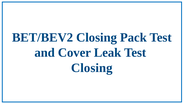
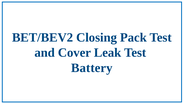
Closing: Closing -> Battery (92, 68)
